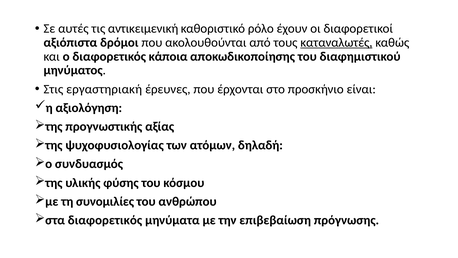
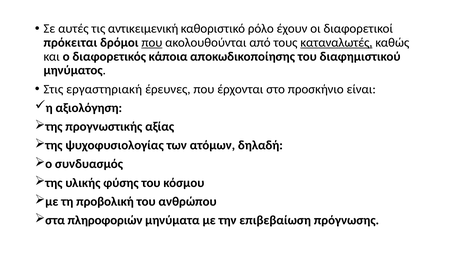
αξιόπιστα: αξιόπιστα -> πρόκειται (70, 42)
που underline: none -> present (152, 42)
συνομιλίες: συνομιλίες -> προβολική (105, 201)
στα διαφορετικός: διαφορετικός -> πληροφοριών (105, 220)
